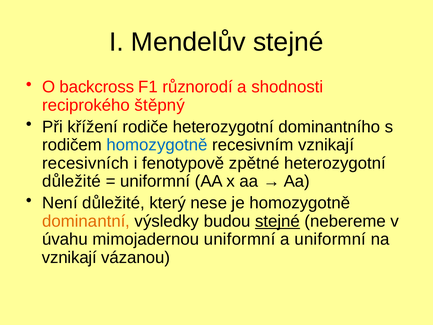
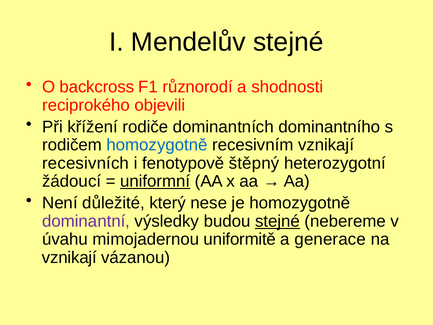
štěpný: štěpný -> objevili (160, 105)
rodiče heterozygotní: heterozygotní -> dominantních (223, 127)
zpětné: zpětné -> štěpný (254, 163)
důležité: důležité -> žádoucí (72, 181)
uniformní underline: none -> present (155, 181)
dominantní colour: orange -> purple (86, 221)
mimojadernou uniformní: uniformní -> uniformitě (240, 239)
a uniformní: uniformní -> generace (330, 239)
